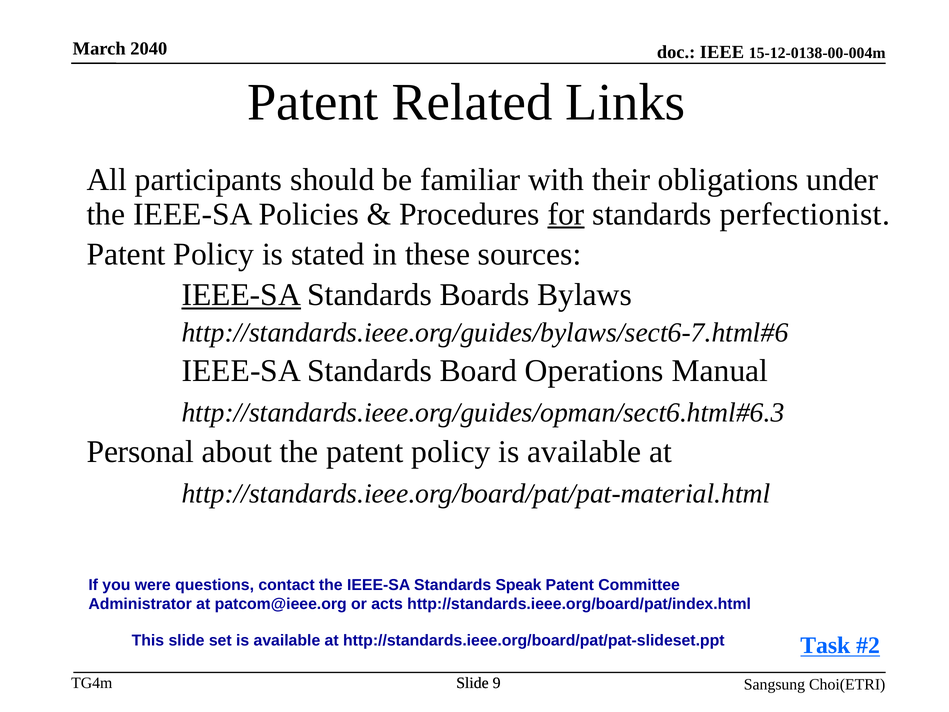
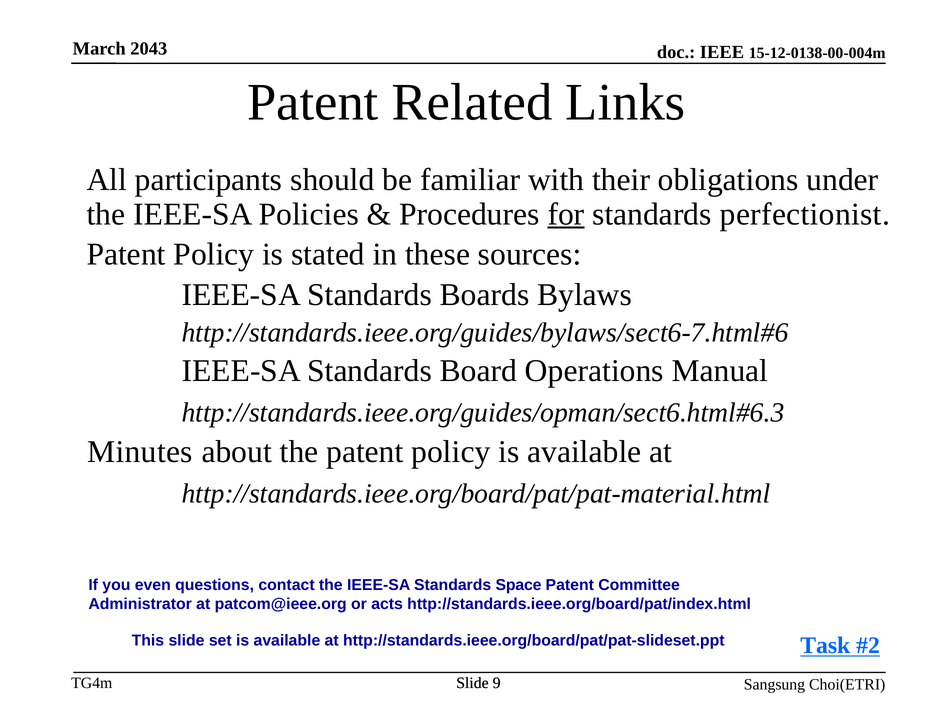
2040: 2040 -> 2043 (149, 49)
IEEE-SA underline: present -> none (241, 295)
Personal: Personal -> Minutes (140, 452)
were: were -> even (153, 585)
Speak: Speak -> Space (518, 585)
